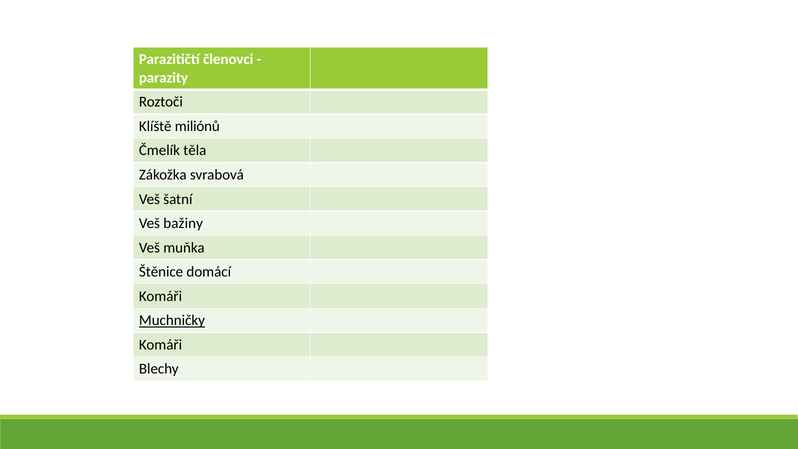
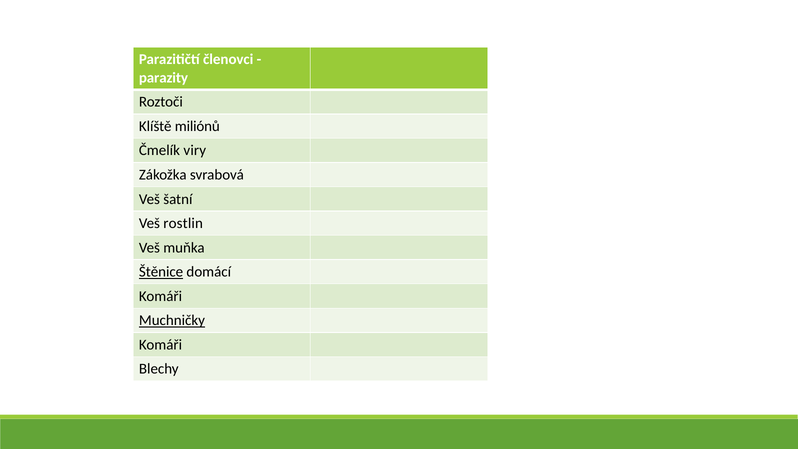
těla: těla -> viry (195, 150)
bažiny: bažiny -> rostlin (183, 223)
Štěnice underline: none -> present (161, 272)
